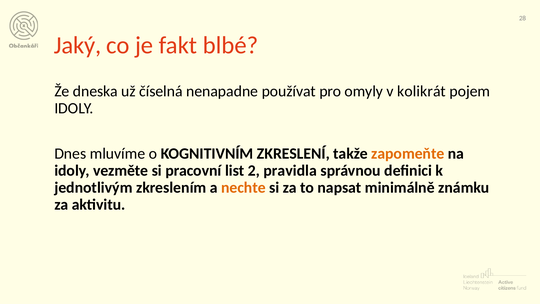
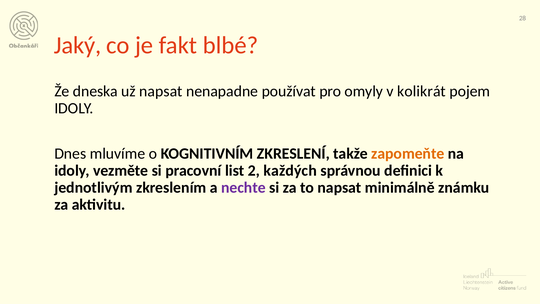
už číselná: číselná -> napsat (161, 91)
pravidla: pravidla -> každých (290, 170)
nechte colour: orange -> purple (243, 187)
